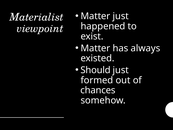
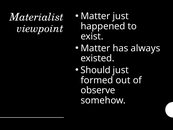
chances: chances -> observe (98, 90)
